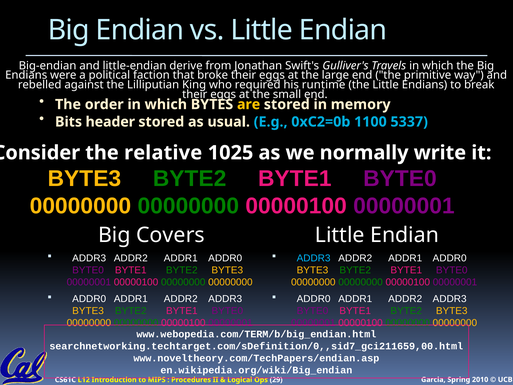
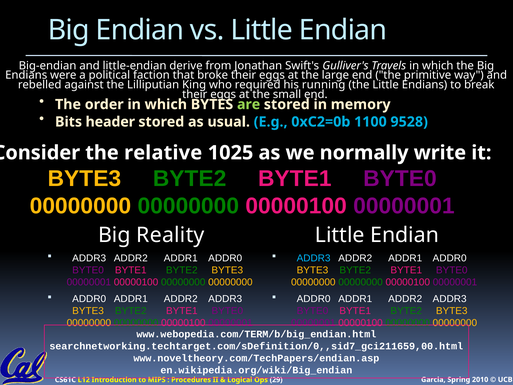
runtime: runtime -> running (324, 85)
are colour: yellow -> light green (249, 104)
5337: 5337 -> 9528 (409, 122)
Covers: Covers -> Reality (170, 235)
